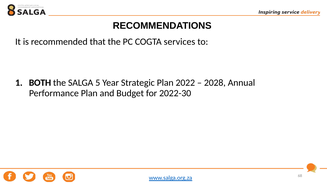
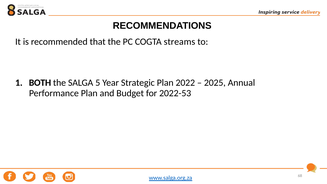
services: services -> streams (179, 42)
2028: 2028 -> 2025 (215, 83)
2022-30: 2022-30 -> 2022-53 (175, 93)
